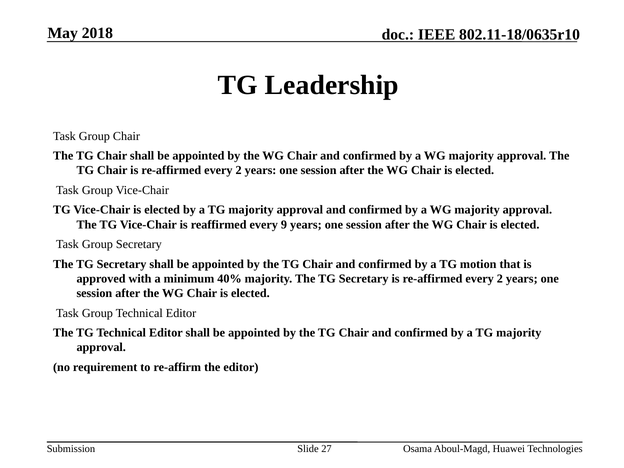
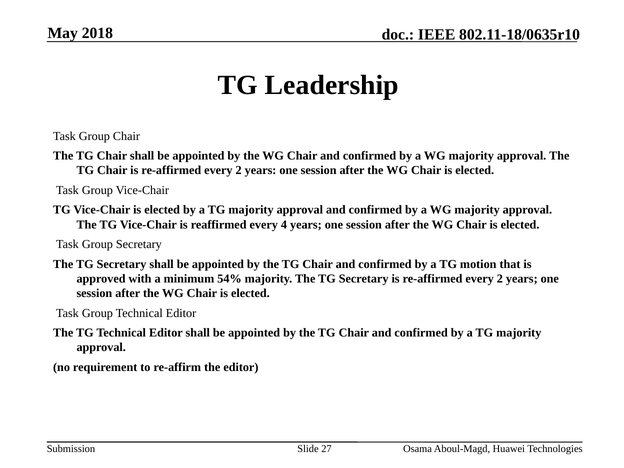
9: 9 -> 4 (284, 225)
40%: 40% -> 54% (229, 279)
